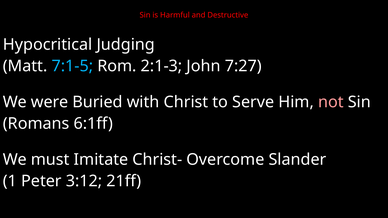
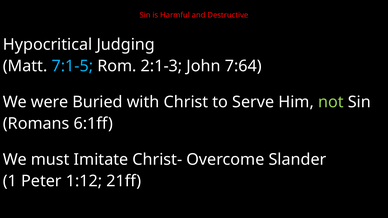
7:27: 7:27 -> 7:64 (243, 66)
not colour: pink -> light green (331, 102)
3:12: 3:12 -> 1:12 (84, 181)
